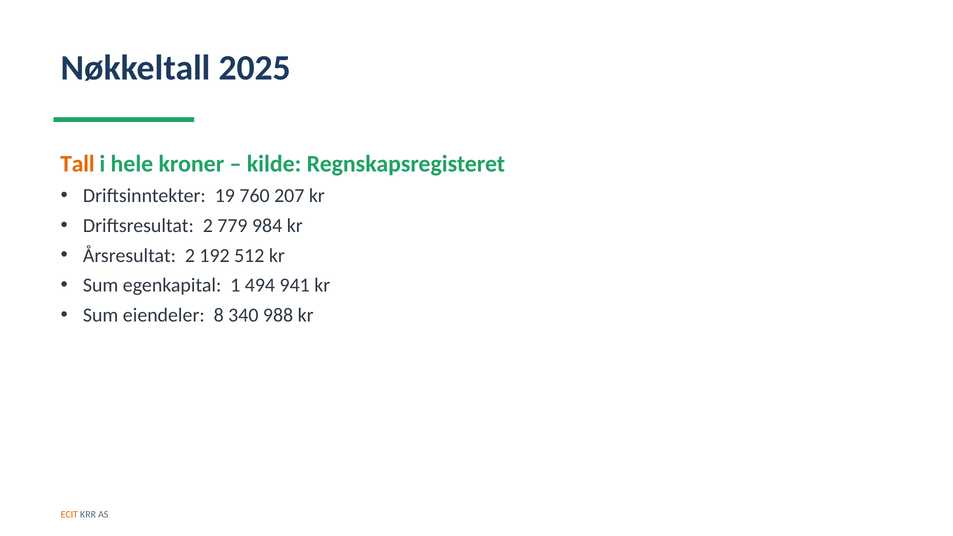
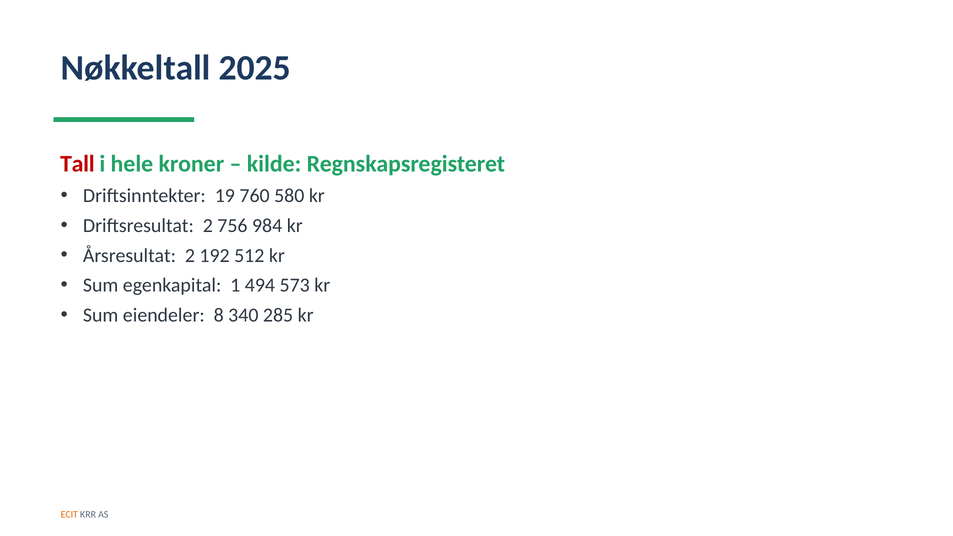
Tall colour: orange -> red (77, 164)
207: 207 -> 580 (289, 196)
779: 779 -> 756 (232, 226)
941: 941 -> 573 (295, 285)
988: 988 -> 285 (278, 315)
